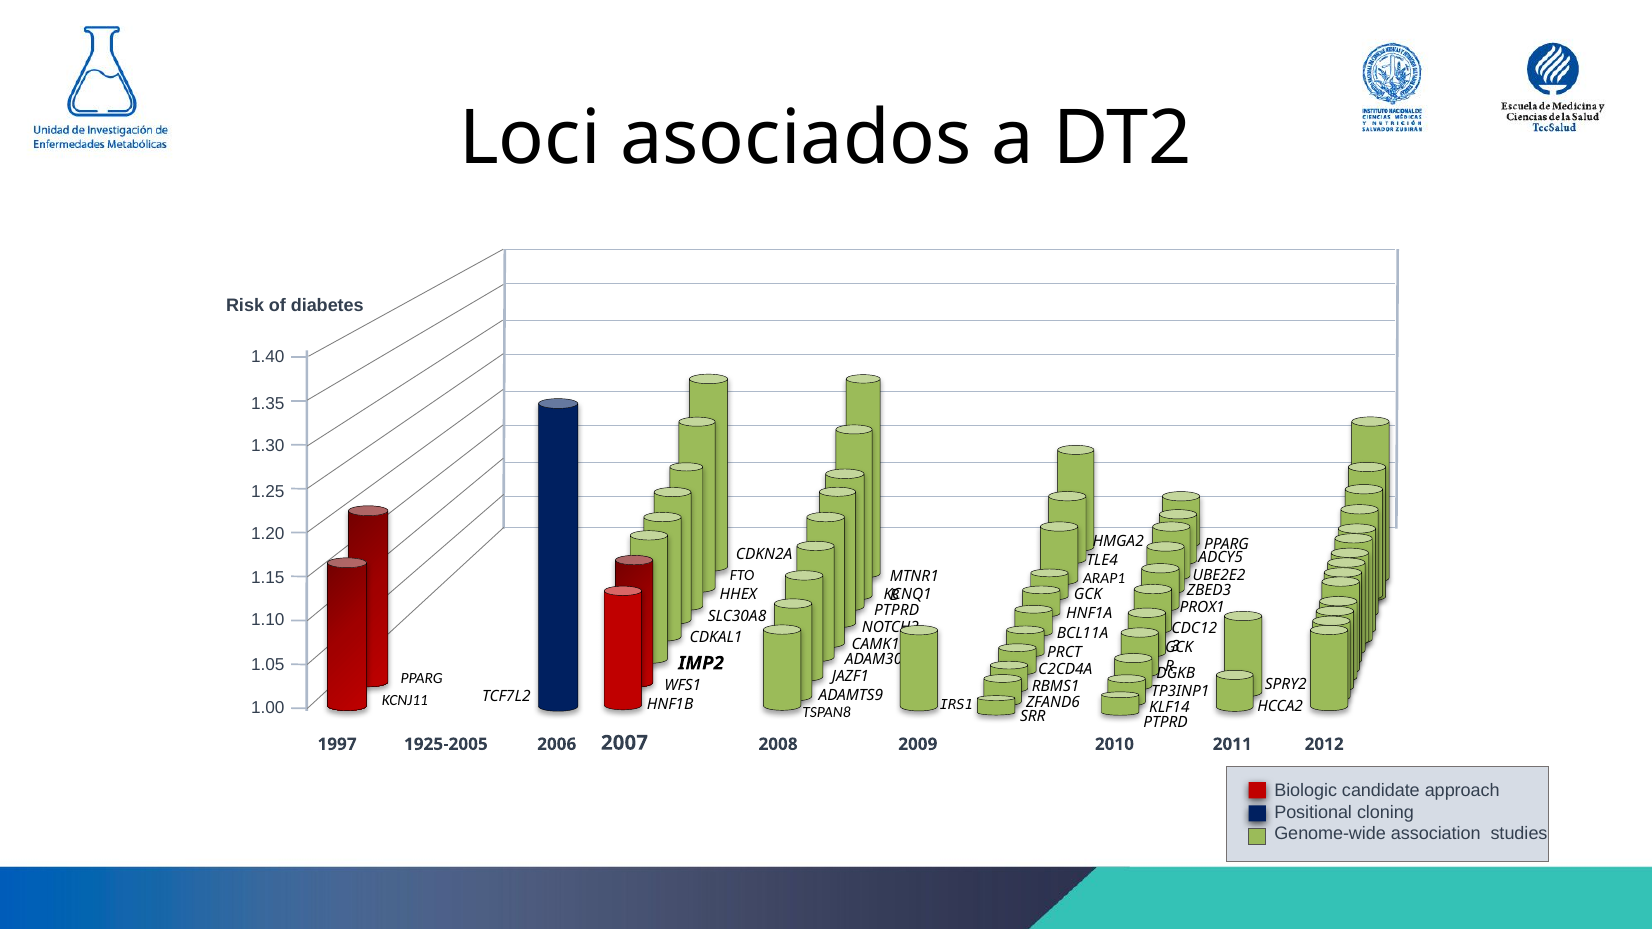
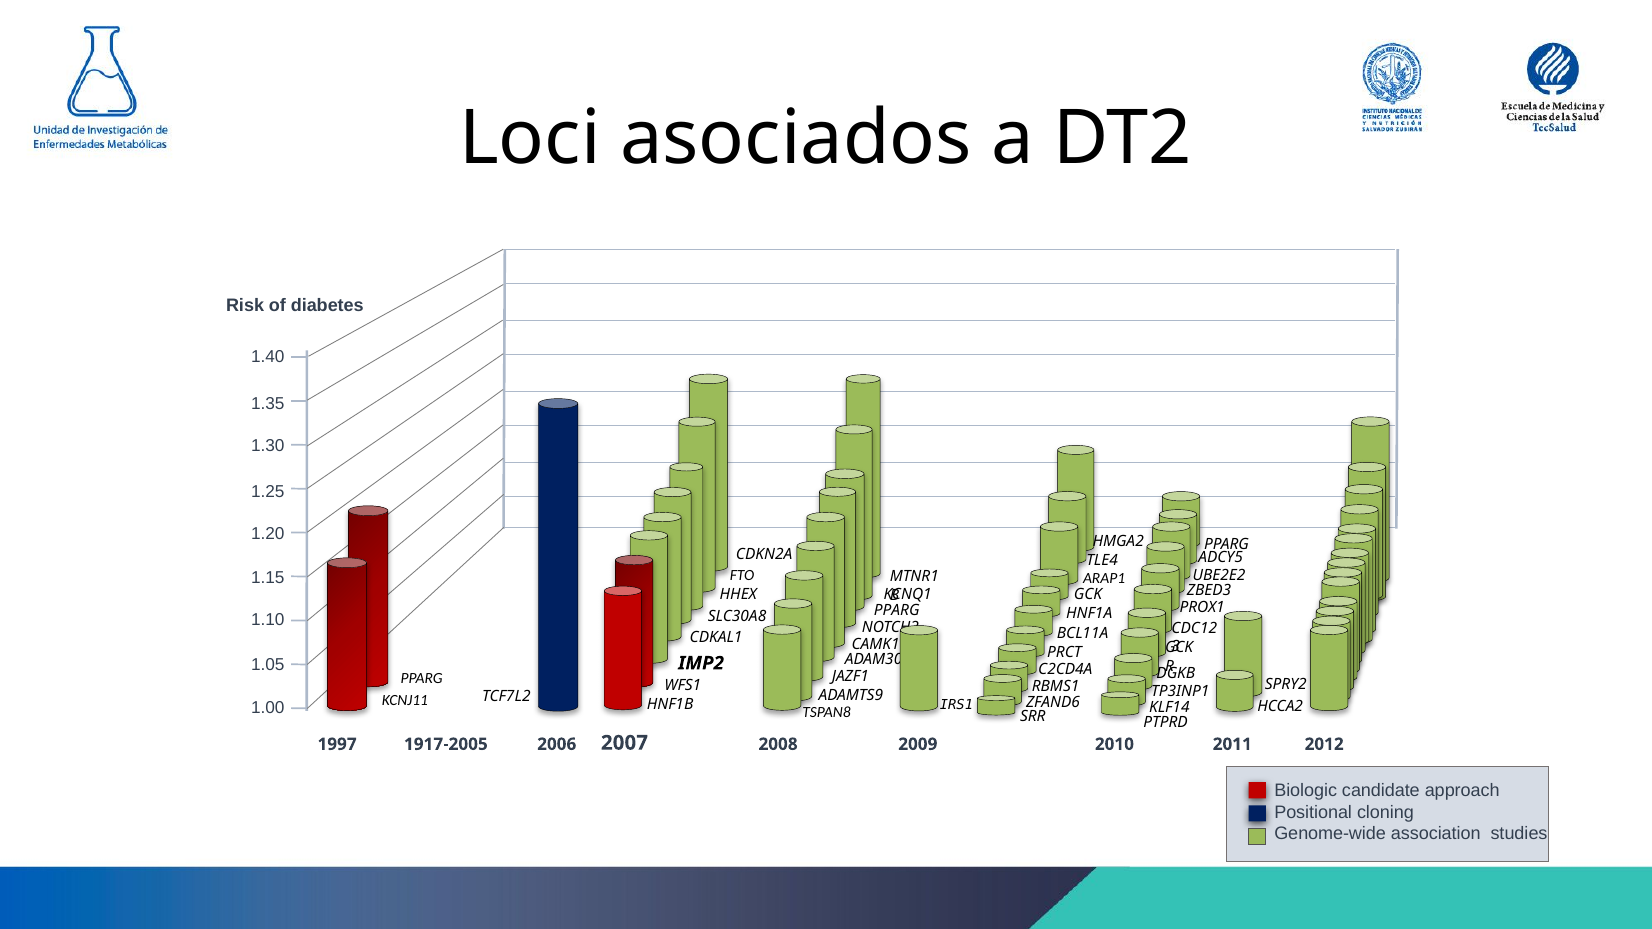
PTPRD: PTPRD -> PPARG (897, 611)
1925-2005: 1925-2005 -> 1917-2005 (446, 744)
